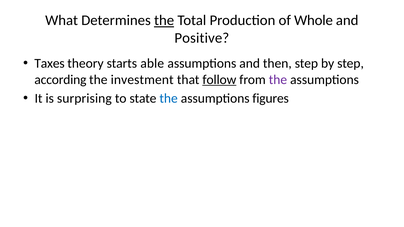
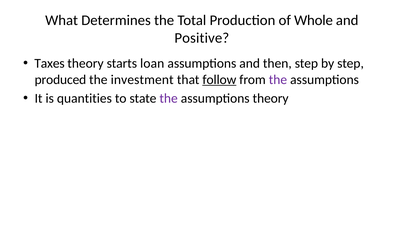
the underline: present -> none (164, 20)
able: able -> loan (152, 64)
according: according -> produced (60, 80)
surprising: surprising -> quantities (84, 99)
the colour: blue -> purple (169, 99)
assumptions figures: figures -> theory (271, 99)
